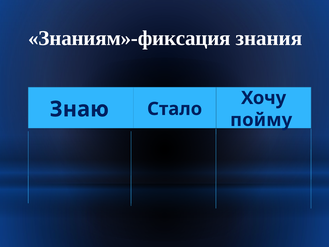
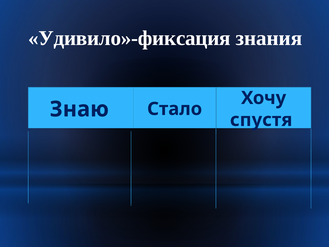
Знаниям»-фиксация: Знаниям»-фиксация -> Удивило»-фиксация (129, 38)
пойму: пойму -> спустя (261, 120)
